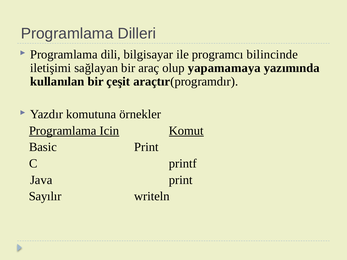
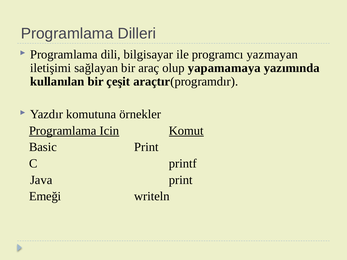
bilincinde: bilincinde -> yazmayan (272, 54)
Sayılır: Sayılır -> Emeği (45, 196)
